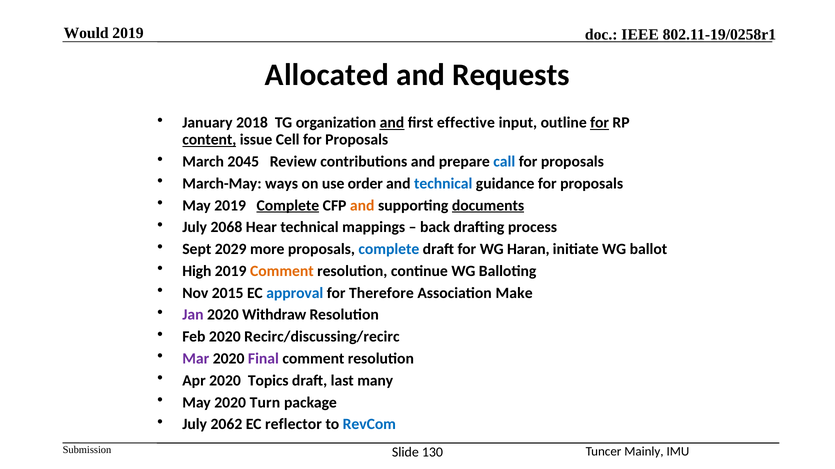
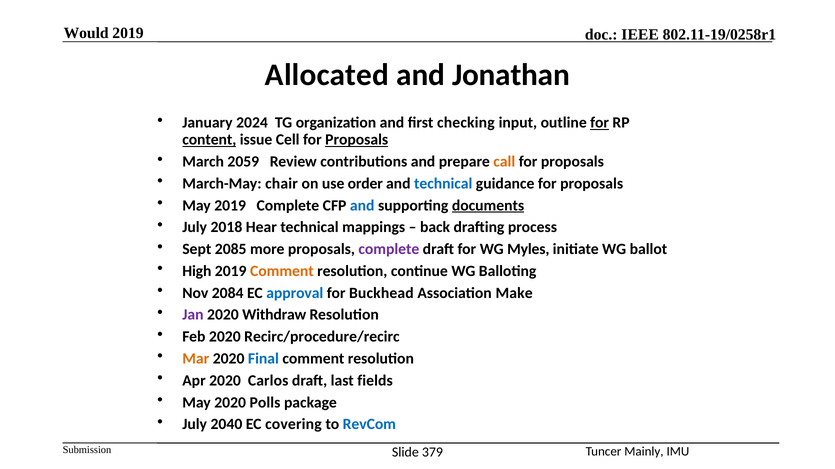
Requests: Requests -> Jonathan (511, 75)
2018: 2018 -> 2024 (252, 123)
and underline: present -> none (392, 123)
effective: effective -> checking (466, 123)
Proposals underline: none -> present (357, 140)
2045: 2045 -> 2059 (243, 162)
call colour: blue -> orange (504, 162)
ways: ways -> chair (281, 184)
Complete underline: present -> none (288, 206)
and colour: orange -> blue (362, 206)
2068: 2068 -> 2018 (226, 228)
2029: 2029 -> 2085 (231, 249)
complete colour: blue -> purple (389, 249)
Haran: Haran -> Myles (528, 249)
2015: 2015 -> 2084 (228, 293)
Therefore: Therefore -> Buckhead (381, 293)
Recirc/discussing/recirc: Recirc/discussing/recirc -> Recirc/procedure/recirc (322, 337)
Mar colour: purple -> orange (196, 359)
Final colour: purple -> blue (263, 359)
Topics: Topics -> Carlos (268, 381)
many: many -> fields (375, 381)
Turn: Turn -> Polls (265, 403)
2062: 2062 -> 2040 (226, 425)
reflector: reflector -> covering (293, 425)
130: 130 -> 379 (432, 453)
